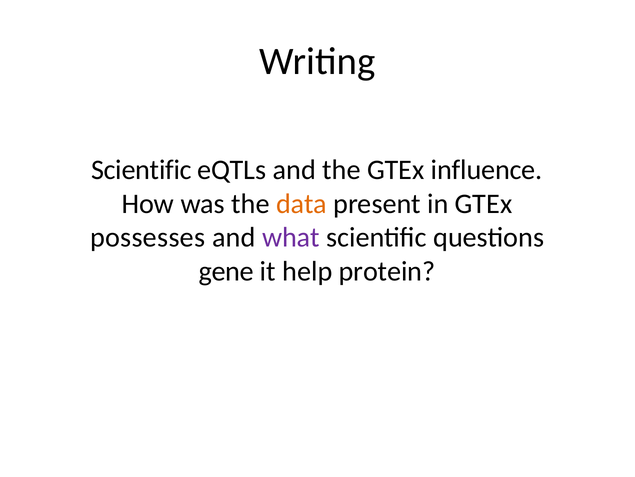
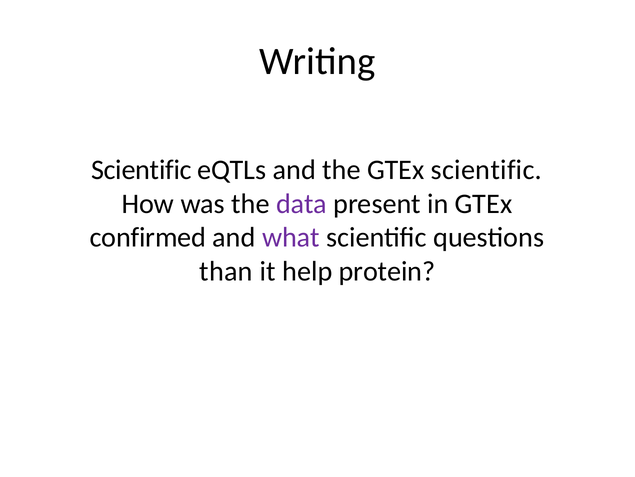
GTEx influence: influence -> scientific (486, 170)
data colour: orange -> purple (302, 203)
possesses: possesses -> confirmed (148, 237)
gene: gene -> than (226, 271)
